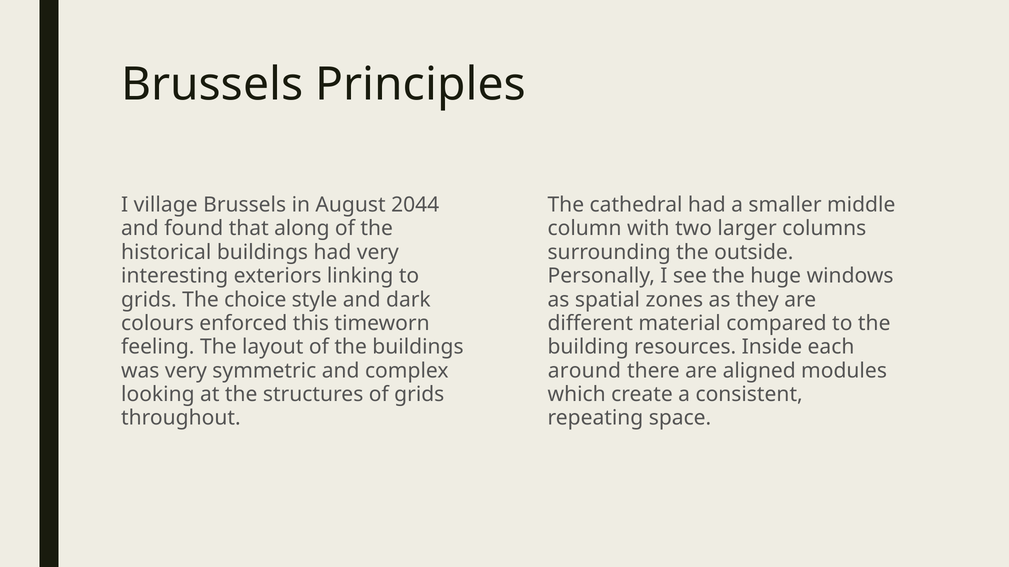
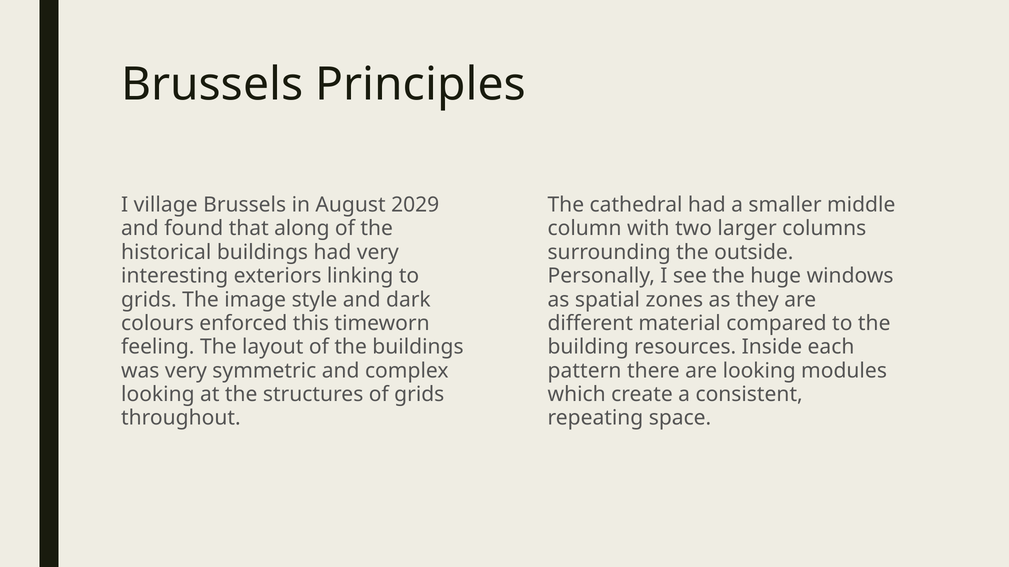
2044: 2044 -> 2029 (415, 205)
choice: choice -> image (255, 300)
around: around -> pattern (585, 371)
are aligned: aligned -> looking (759, 371)
